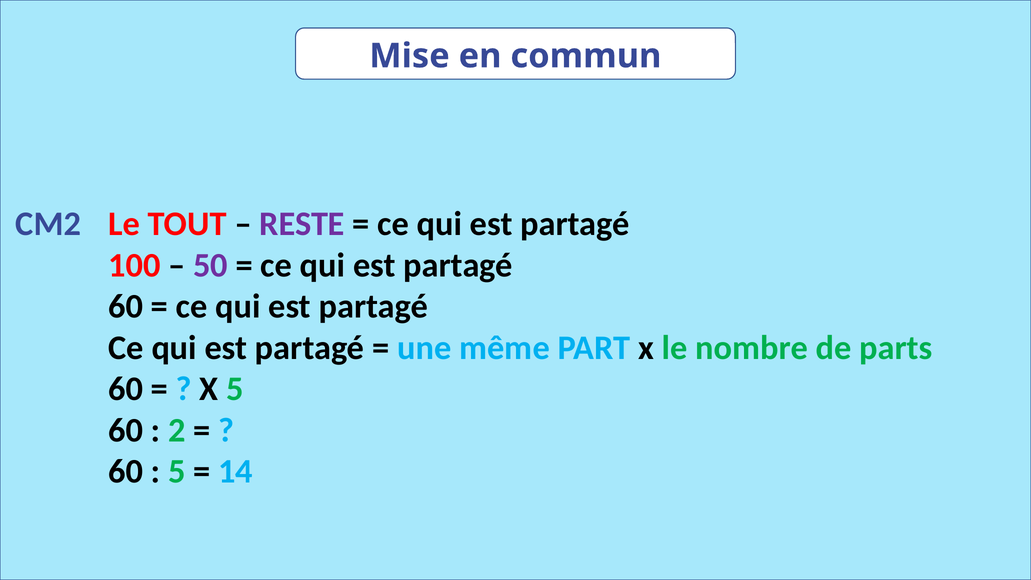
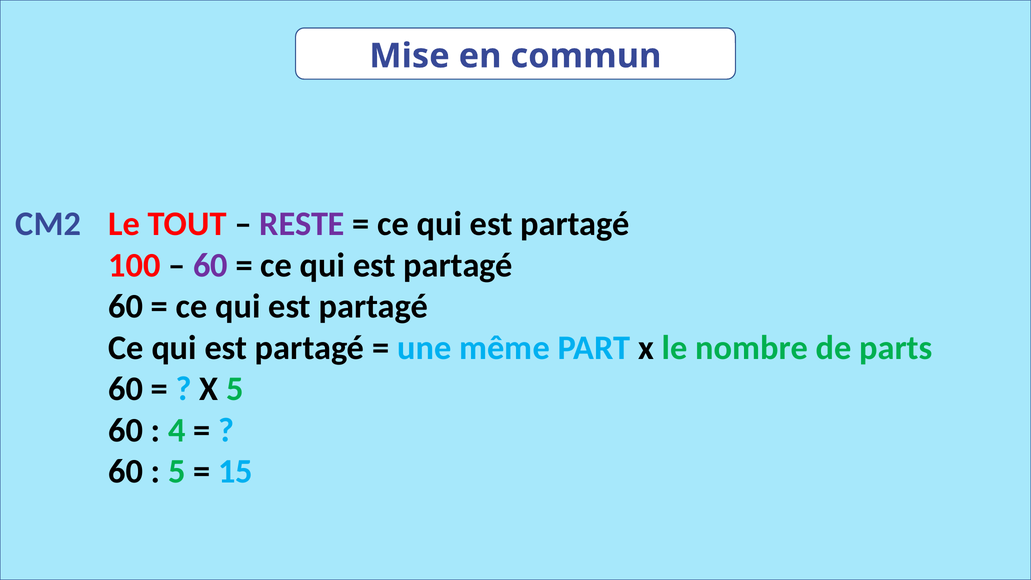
50: 50 -> 60 (210, 265)
2: 2 -> 4 (177, 430)
14: 14 -> 15 (235, 472)
